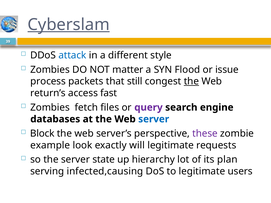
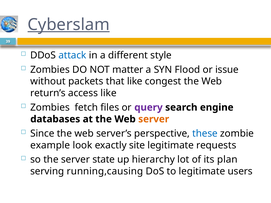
process: process -> without (48, 81)
that still: still -> like (135, 81)
the underline: present -> none (191, 81)
access fast: fast -> like (109, 93)
server colour: blue -> orange (154, 119)
Block: Block -> Since (42, 134)
these colour: purple -> blue (205, 134)
will: will -> site (137, 145)
infected,causing: infected,causing -> running,causing (105, 171)
